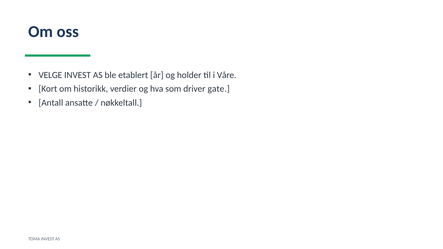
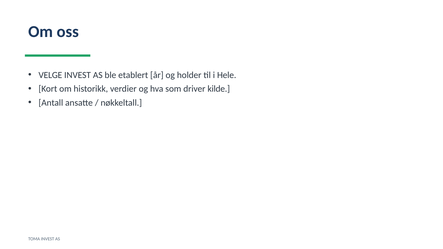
Våre: Våre -> Hele (227, 75)
gate: gate -> kilde (219, 89)
